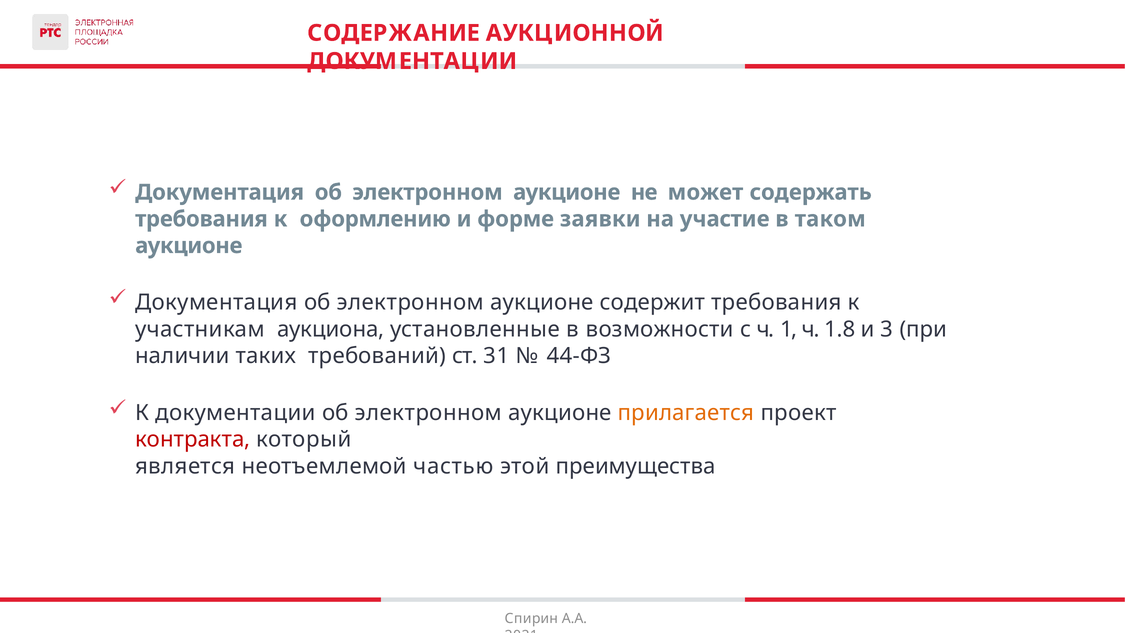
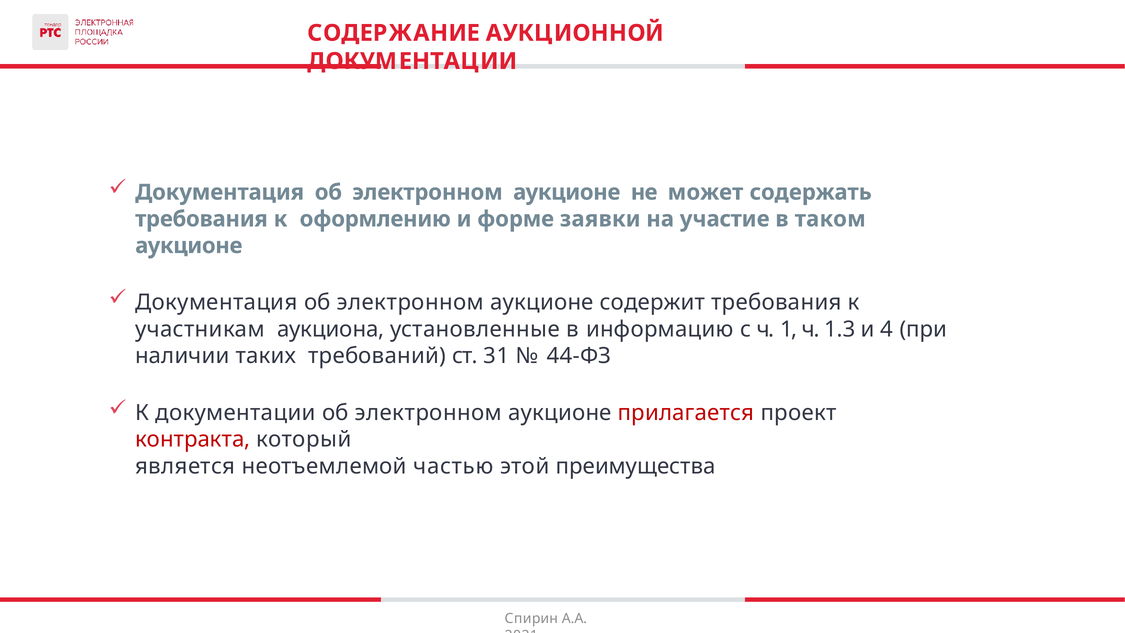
возможности: возможности -> информацию (660, 329)
1.8: 1.8 -> 1.3 (840, 329)
3: 3 -> 4 (887, 329)
прилагается colour: orange -> red (686, 413)
